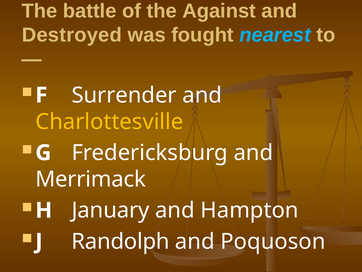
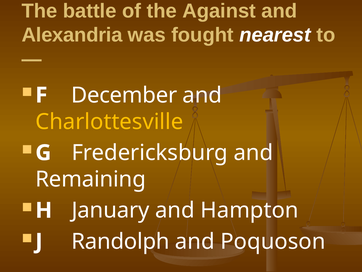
Destroyed: Destroyed -> Alexandria (72, 35)
nearest colour: light blue -> white (275, 35)
Surrender: Surrender -> December (124, 95)
Merrimack: Merrimack -> Remaining (91, 179)
